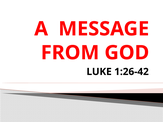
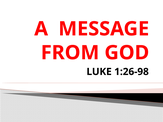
1:26-42: 1:26-42 -> 1:26-98 (132, 72)
